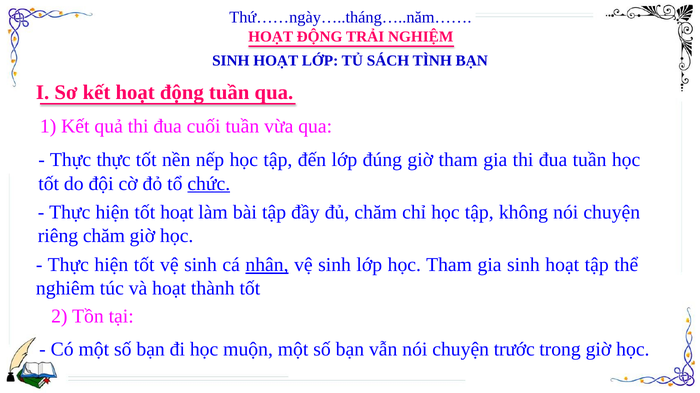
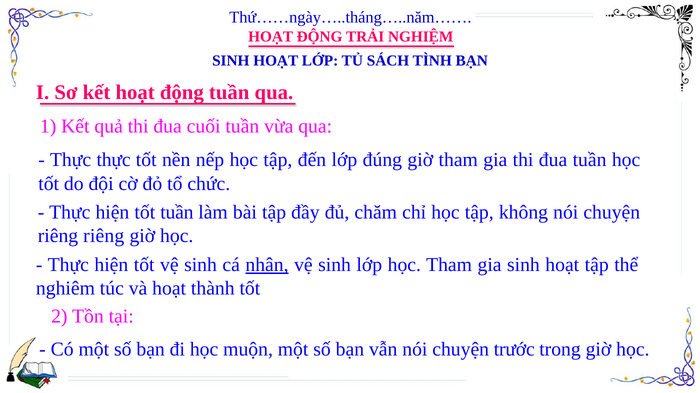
chức underline: present -> none (209, 184)
tốt hoạt: hoạt -> tuần (177, 213)
riêng chăm: chăm -> riêng (104, 236)
